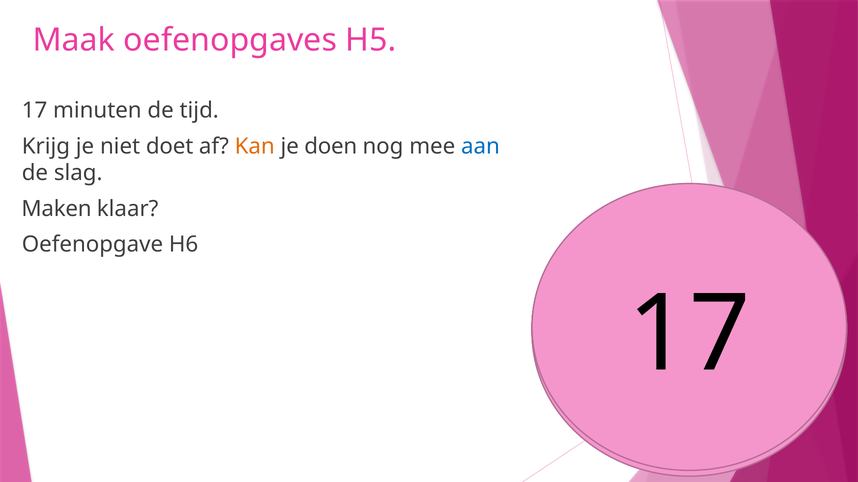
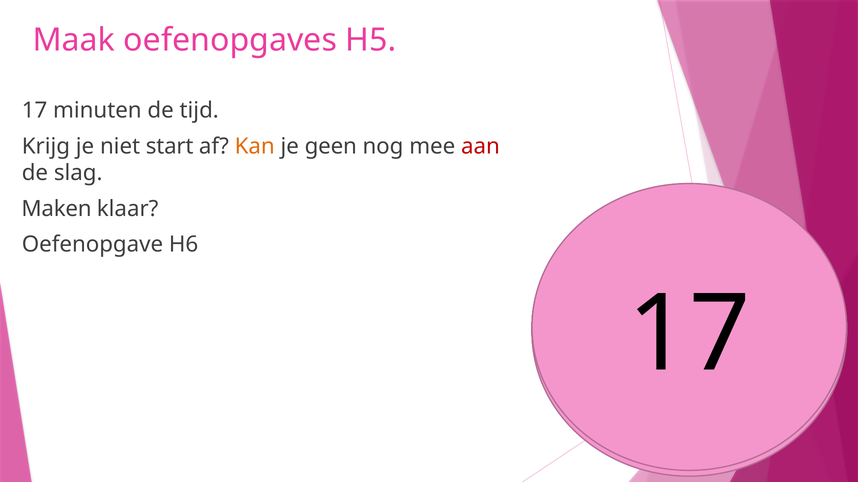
doet: doet -> start (170, 146)
doen: doen -> geen (331, 146)
aan colour: blue -> red (480, 146)
